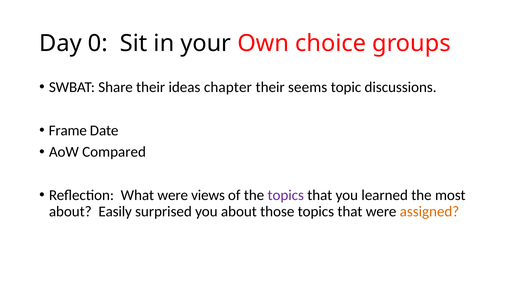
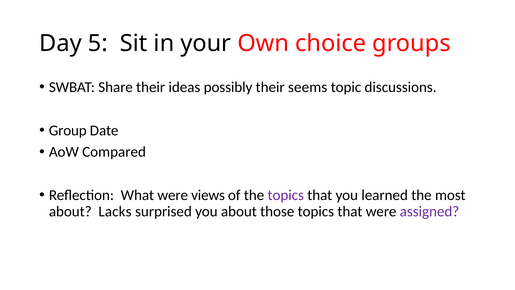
0: 0 -> 5 (98, 43)
chapter: chapter -> possibly (228, 87)
Frame: Frame -> Group (68, 130)
Easily: Easily -> Lacks (115, 211)
assigned colour: orange -> purple (430, 211)
